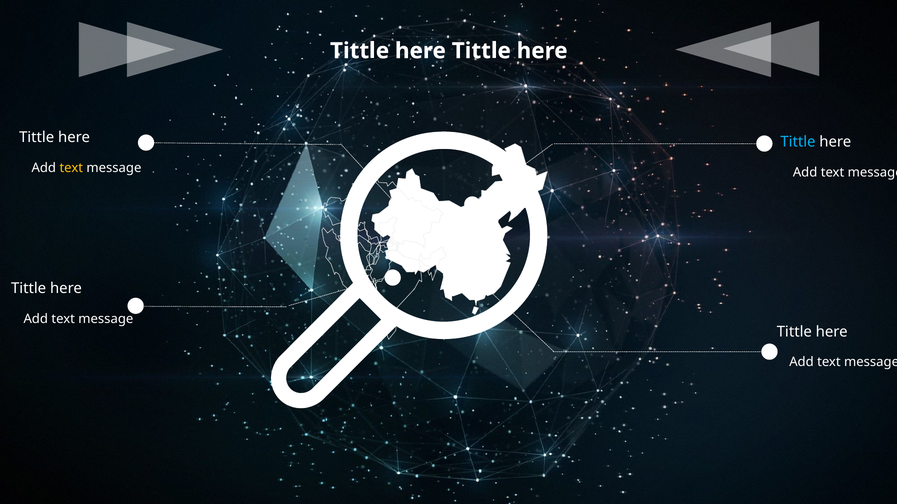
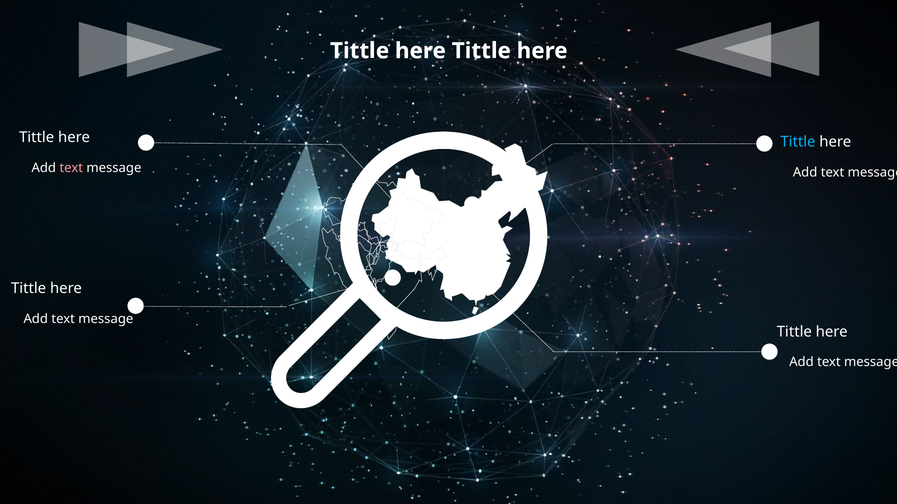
text colour: yellow -> pink (71, 168)
